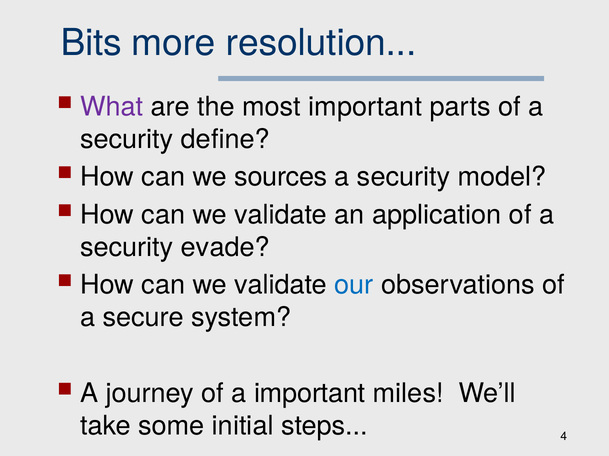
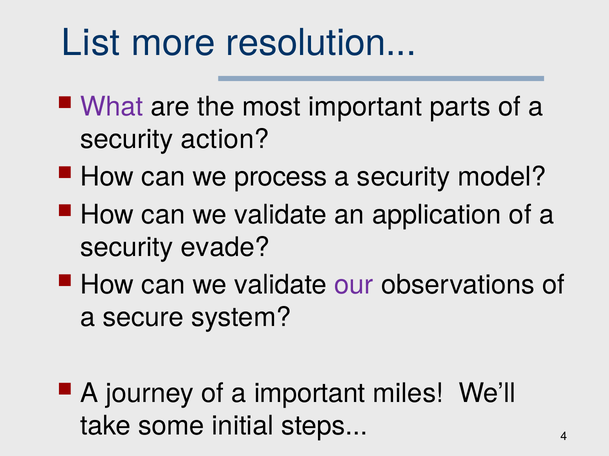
Bits: Bits -> List (91, 43)
define: define -> action (225, 139)
sources: sources -> process (281, 177)
our colour: blue -> purple (354, 286)
